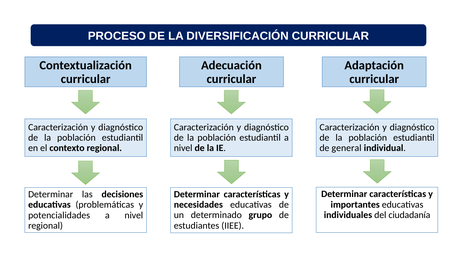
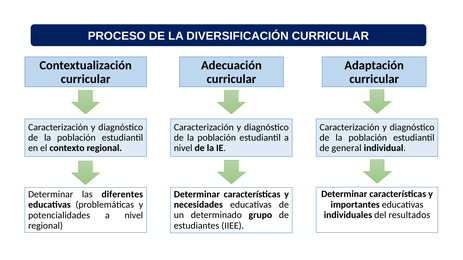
decisiones: decisiones -> diferentes (122, 195)
ciudadanía: ciudadanía -> resultados (409, 215)
